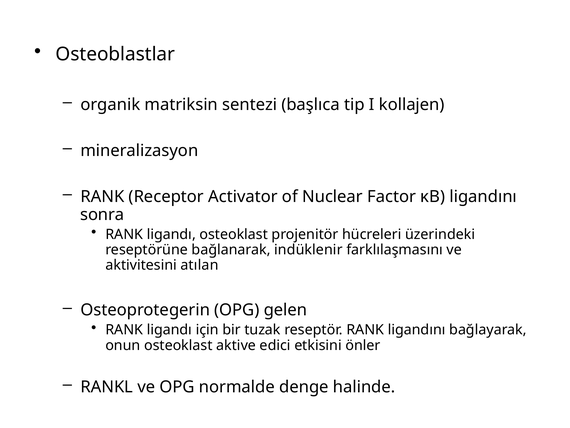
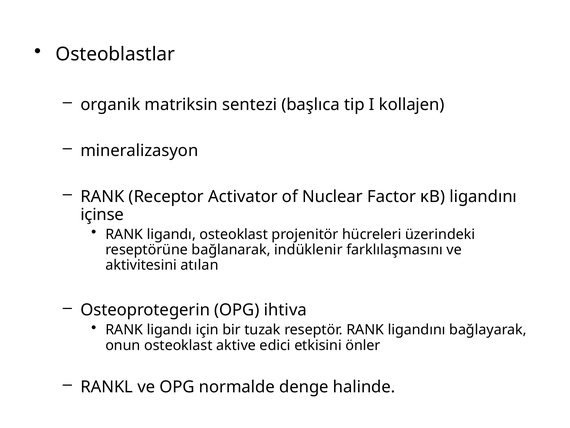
sonra: sonra -> içinse (102, 214)
gelen: gelen -> ihtiva (285, 310)
